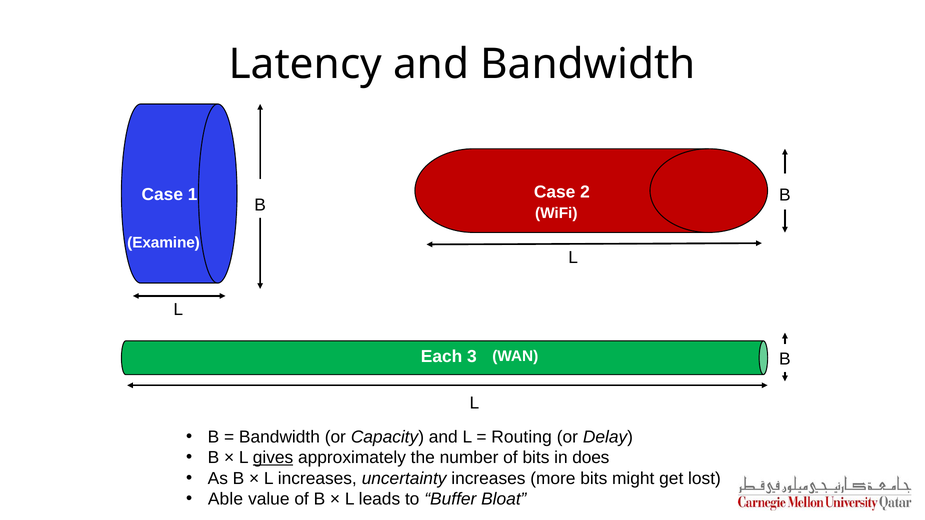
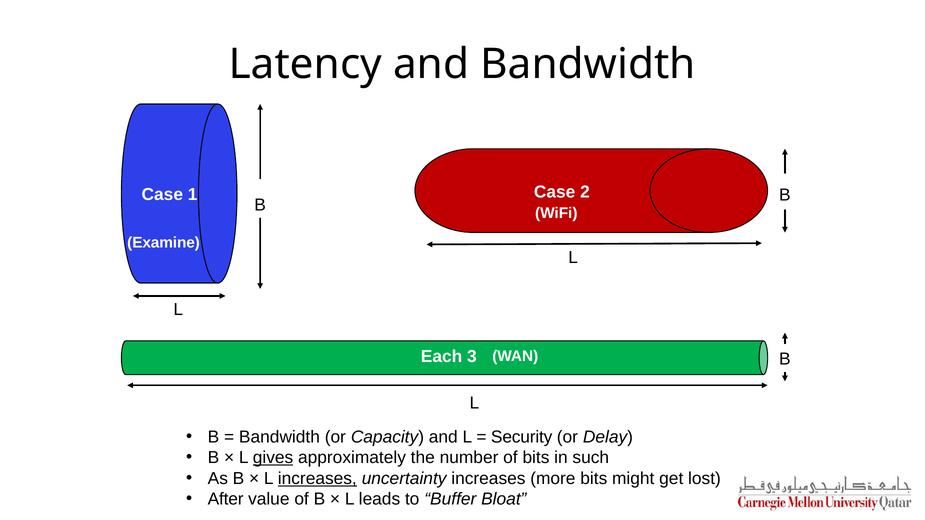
Routing: Routing -> Security (522, 437)
does: does -> such (591, 458)
increases underline: none -> present (317, 479)
Able: Able -> After (226, 499)
